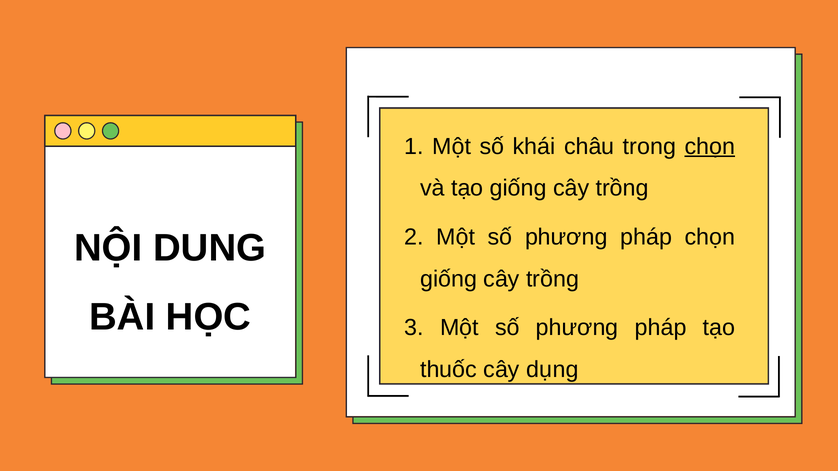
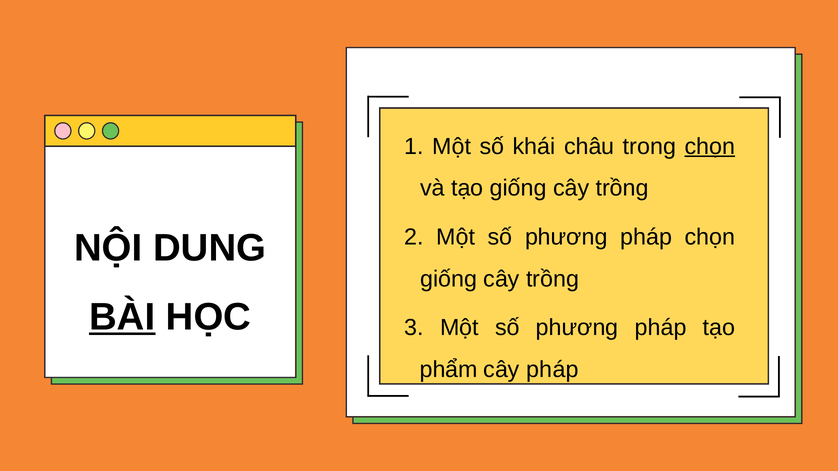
BÀI underline: none -> present (122, 318)
thuốc: thuốc -> phẩm (449, 370)
cây dụng: dụng -> pháp (552, 370)
